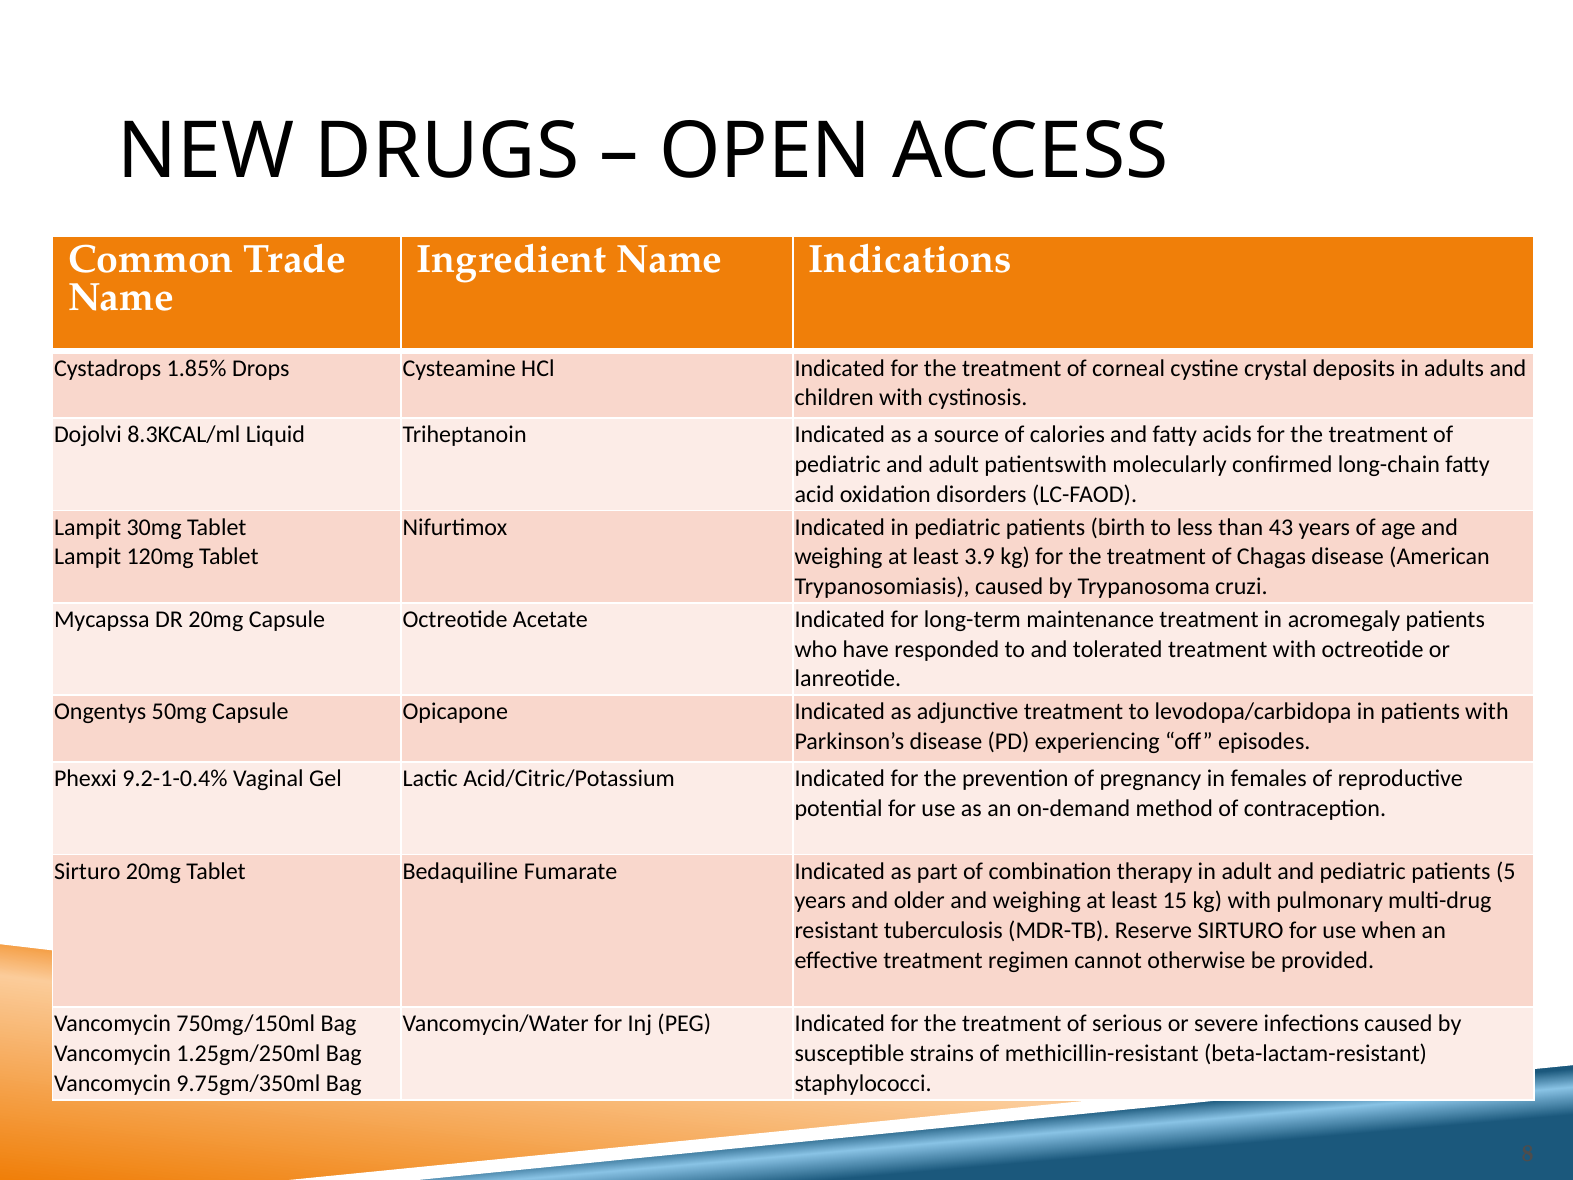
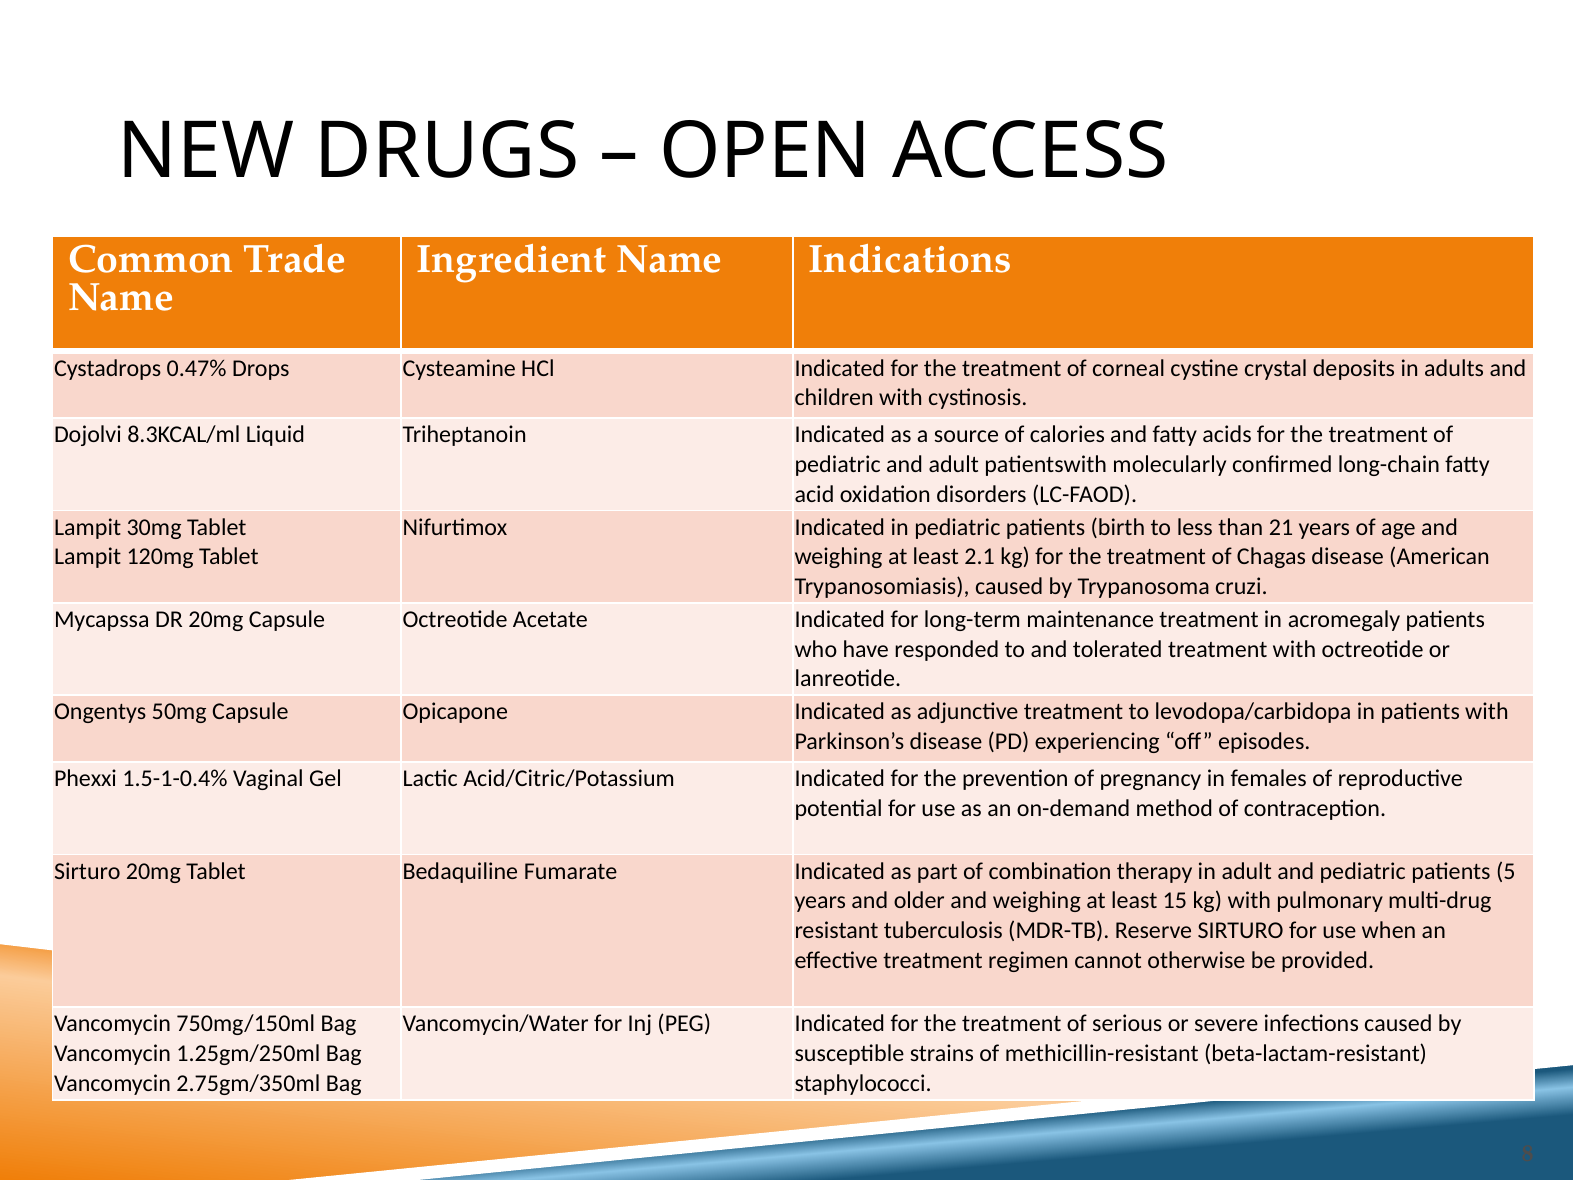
1.85%: 1.85% -> 0.47% (197, 368)
43: 43 -> 21 (1281, 527)
3.9: 3.9 -> 2.1 (980, 557)
9.2-1-0.4%: 9.2-1-0.4% -> 1.5-1-0.4% (175, 779)
9.75gm/350ml: 9.75gm/350ml -> 2.75gm/350ml (248, 1083)
